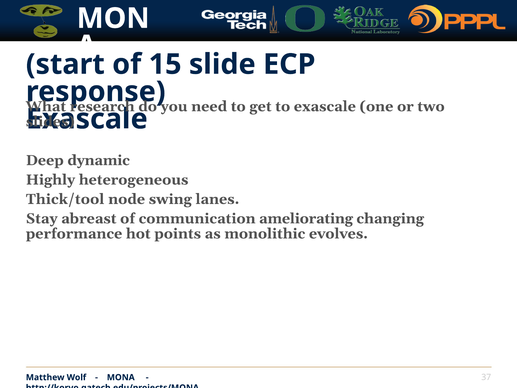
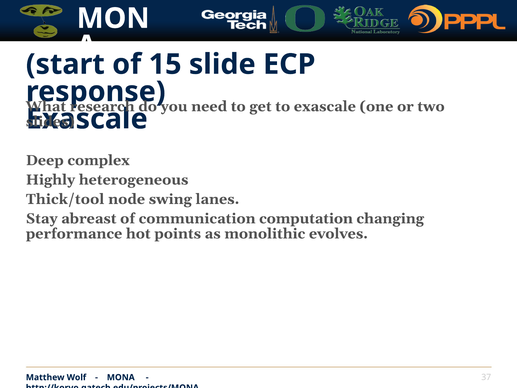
dynamic: dynamic -> complex (99, 160)
ameliorating: ameliorating -> computation (306, 218)
